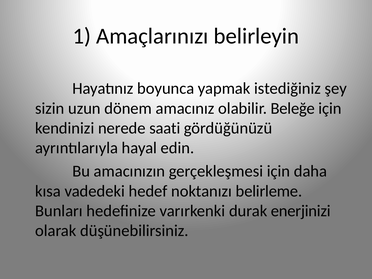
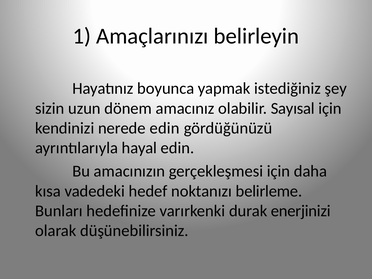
Beleğe: Beleğe -> Sayısal (293, 108)
nerede saati: saati -> edin (165, 128)
